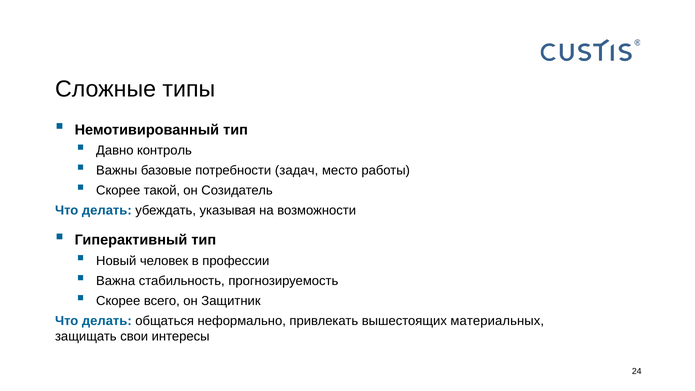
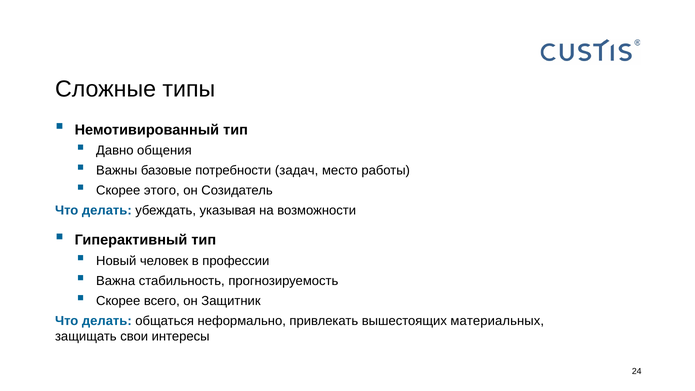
контроль: контроль -> общения (164, 151)
такой: такой -> этого (162, 191)
